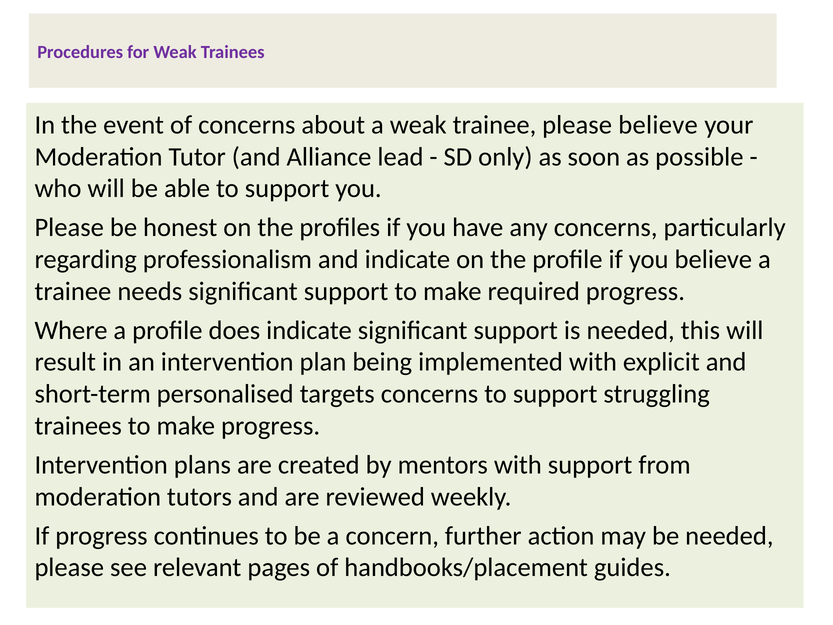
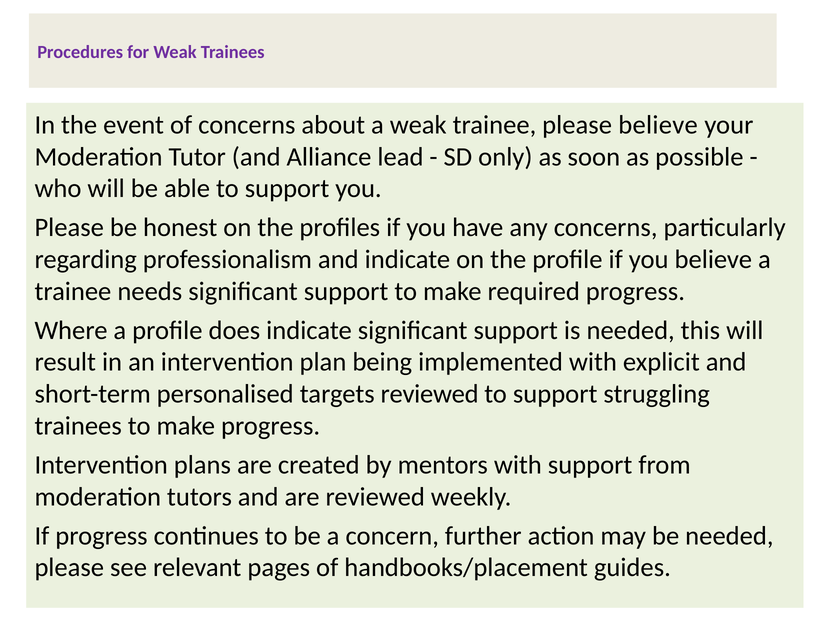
targets concerns: concerns -> reviewed (430, 394)
